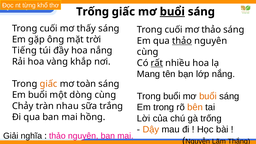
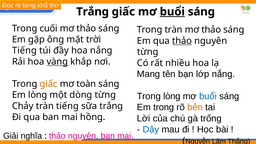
Trống: Trống -> Trắng (93, 12)
thấy: thấy -> thảo (86, 28)
cuối: cuối -> tràn (174, 30)
cùng: cùng -> từng (148, 52)
vàng underline: none -> present (57, 62)
rất underline: present -> none (157, 63)
Trong buổi: buổi -> lòng (172, 96)
buổi colour: orange -> blue (208, 96)
Em buổi: buổi -> lòng (38, 95)
dòng cùng: cùng -> từng (105, 95)
tràn nhau: nhau -> tiếng (67, 106)
Dậy colour: orange -> blue (151, 130)
